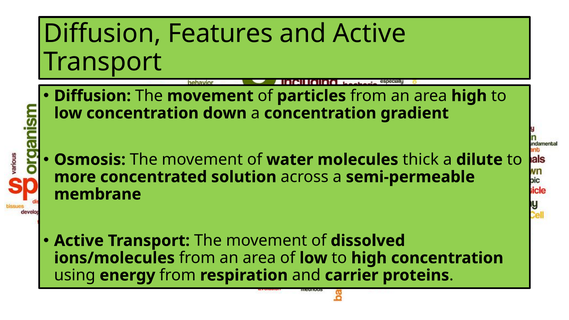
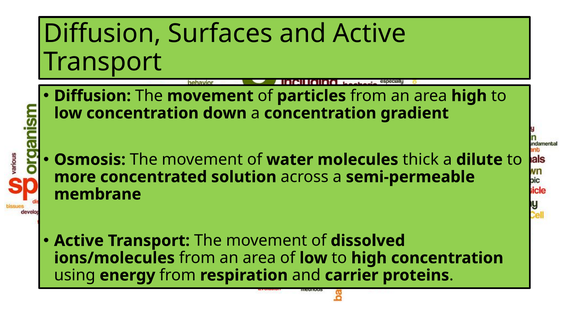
Features: Features -> Surfaces (220, 34)
